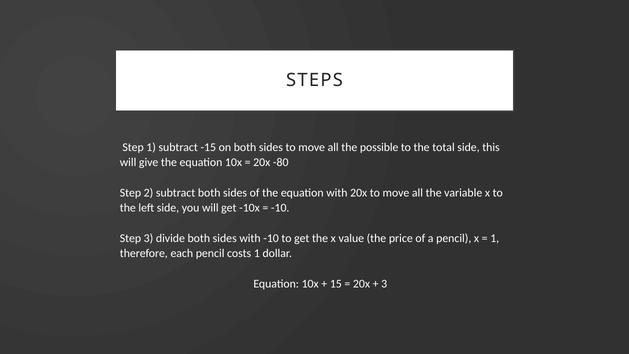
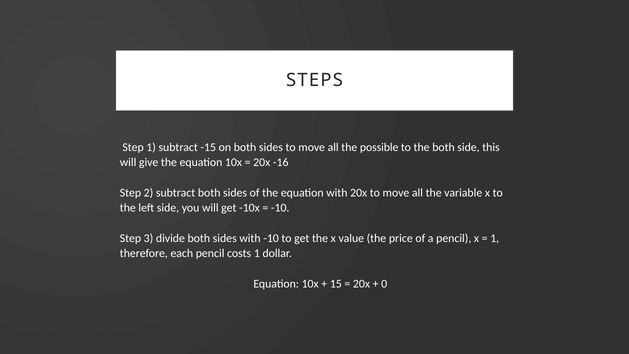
the total: total -> both (444, 147)
-80: -80 -> -16 (281, 162)
3: 3 -> 0 (384, 284)
